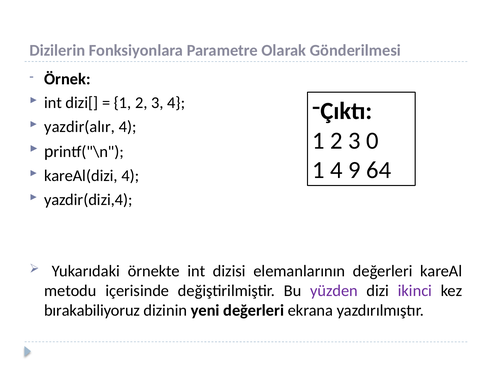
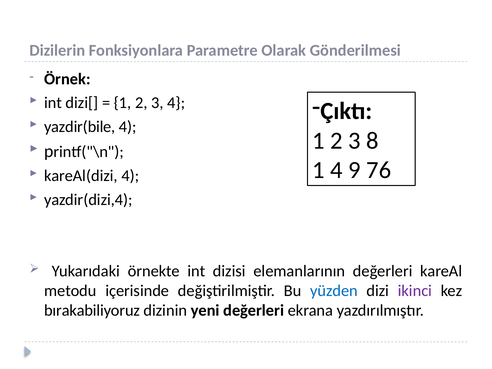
yazdir(alır: yazdir(alır -> yazdir(bile (80, 127)
0: 0 -> 8 (373, 141)
64: 64 -> 76 (379, 170)
yüzden colour: purple -> blue (334, 291)
